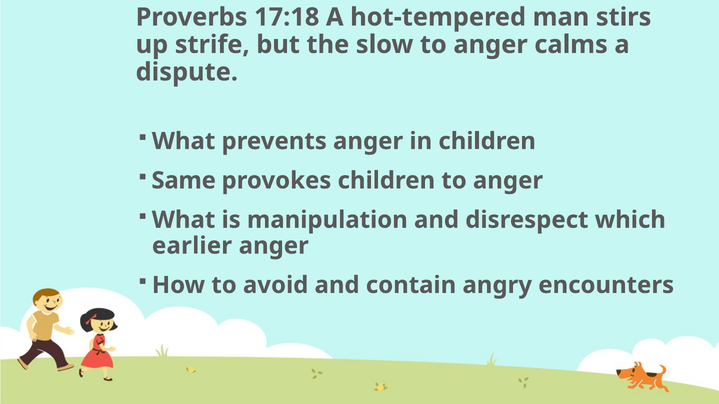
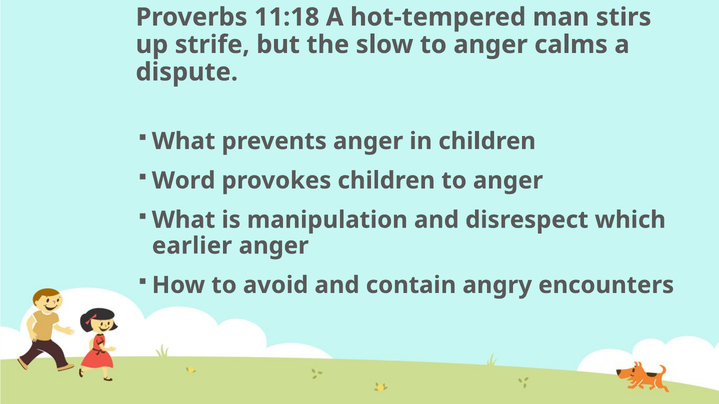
17:18: 17:18 -> 11:18 (287, 17)
Same: Same -> Word (184, 181)
